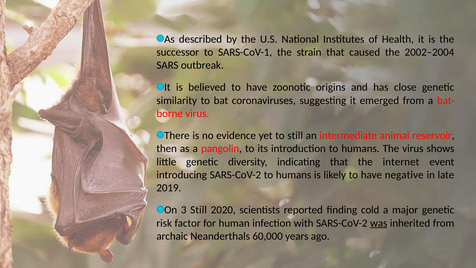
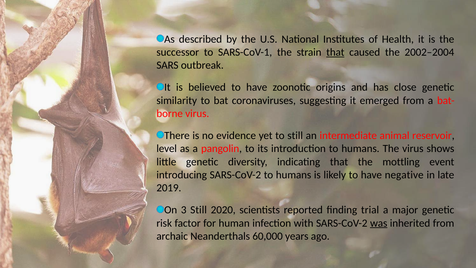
that underline: none -> present (335, 52)
then: then -> level (167, 149)
internet: internet -> mottling (401, 162)
cold: cold -> trial (370, 210)
